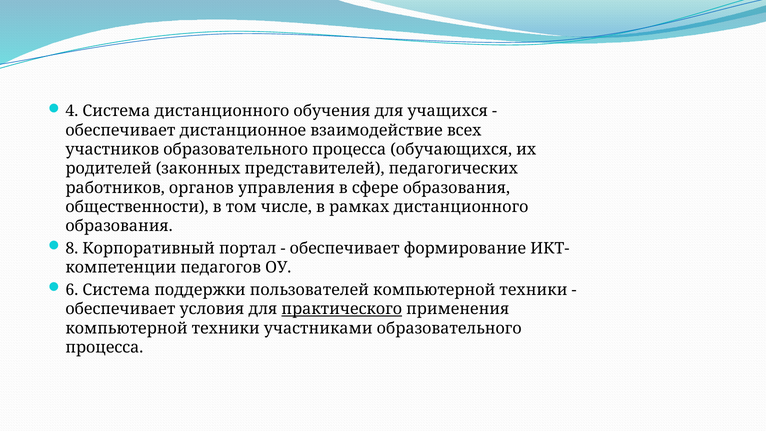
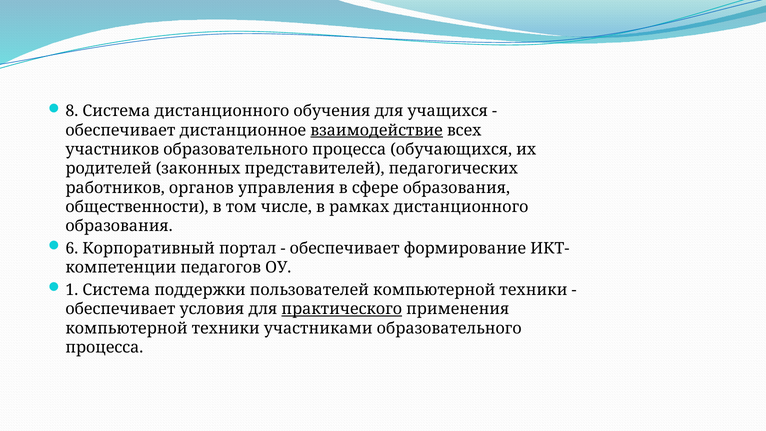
4: 4 -> 8 (72, 111)
взаимодействие underline: none -> present (377, 130)
8: 8 -> 6 (72, 248)
6: 6 -> 1 (72, 290)
